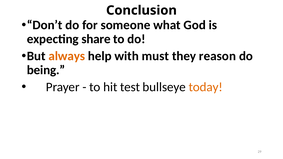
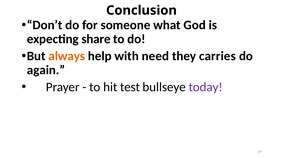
must: must -> need (155, 56)
reason: reason -> carries (217, 56)
being: being -> again (46, 70)
today colour: orange -> purple (206, 87)
